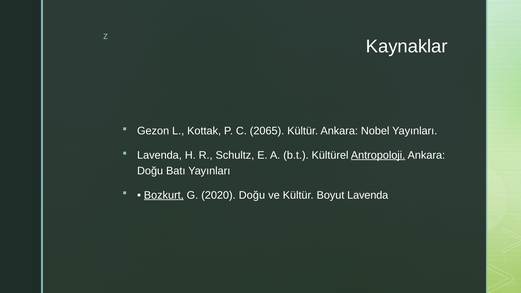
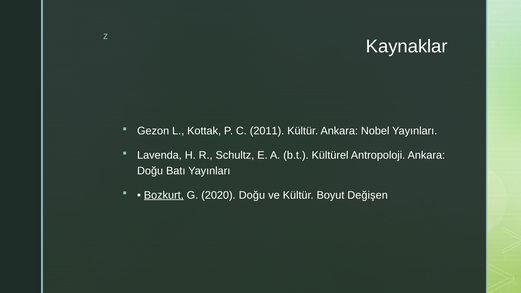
2065: 2065 -> 2011 (267, 131)
Antropoloji underline: present -> none (378, 155)
Boyut Lavenda: Lavenda -> Değişen (368, 195)
